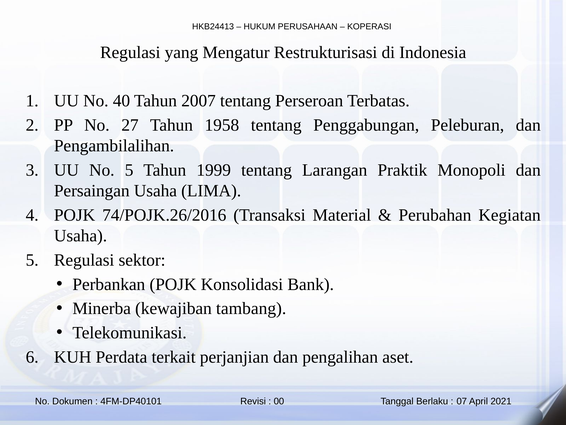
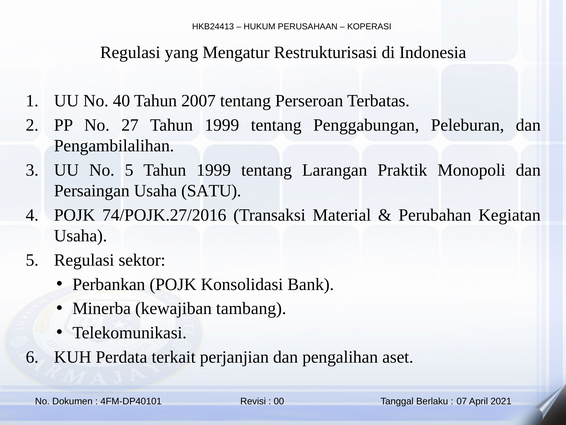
27 Tahun 1958: 1958 -> 1999 (222, 125)
LIMA: LIMA -> SATU (211, 191)
74/POJK.26/2016: 74/POJK.26/2016 -> 74/POJK.27/2016 (164, 215)
